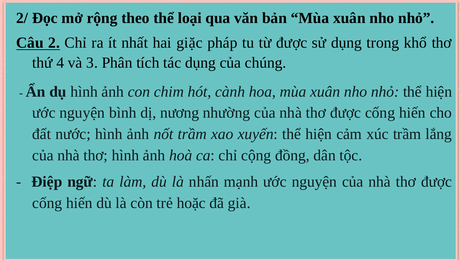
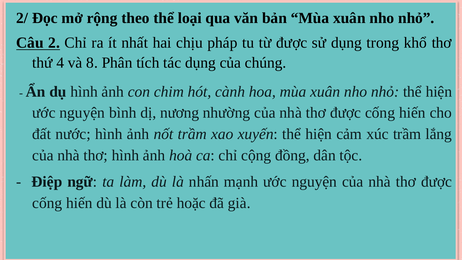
giặc: giặc -> chịu (190, 43)
3: 3 -> 8 (92, 63)
